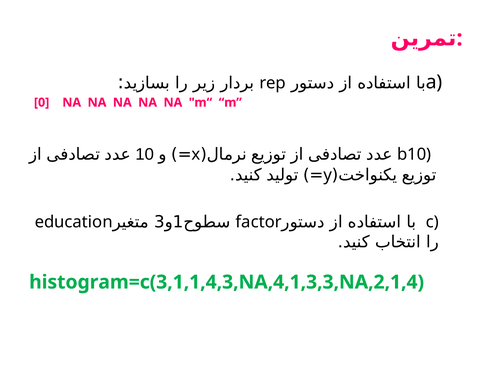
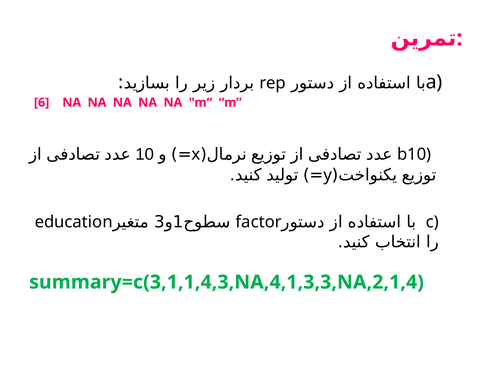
0: 0 -> 6 (42, 102)
histogram=c(3,1,1,4,3,NA,4,1,3,3,NA,2,1,4: histogram=c(3,1,1,4,3,NA,4,1,3,3,NA,2,1,4 -> summary=c(3,1,1,4,3,NA,4,1,3,3,NA,2,1,4 (227, 282)
